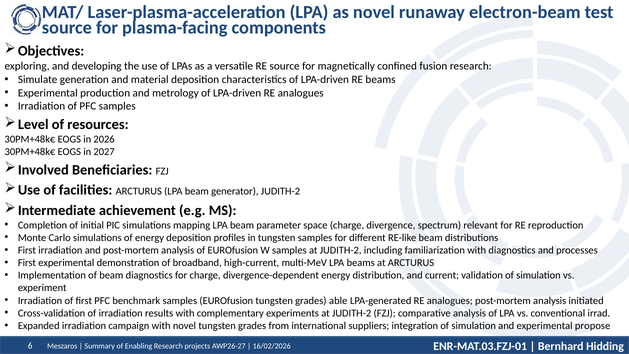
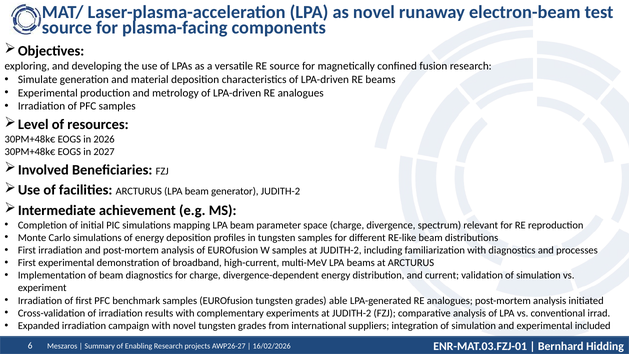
propose: propose -> included (593, 326)
